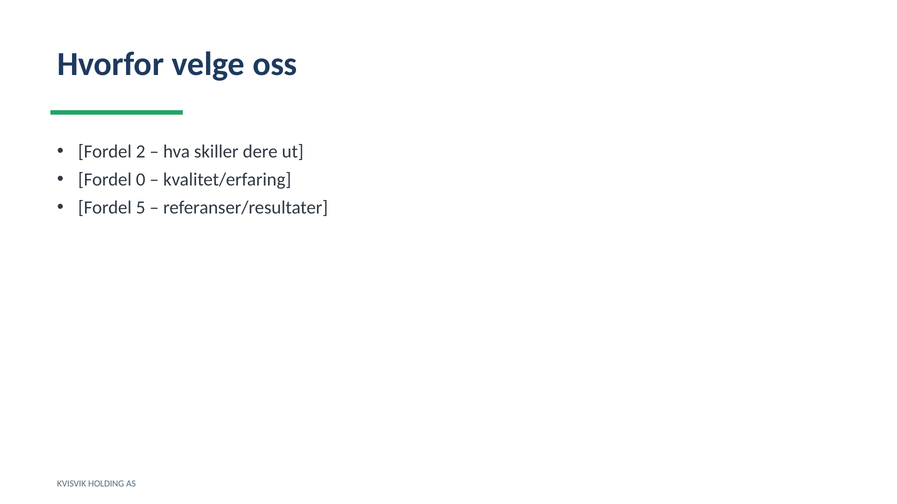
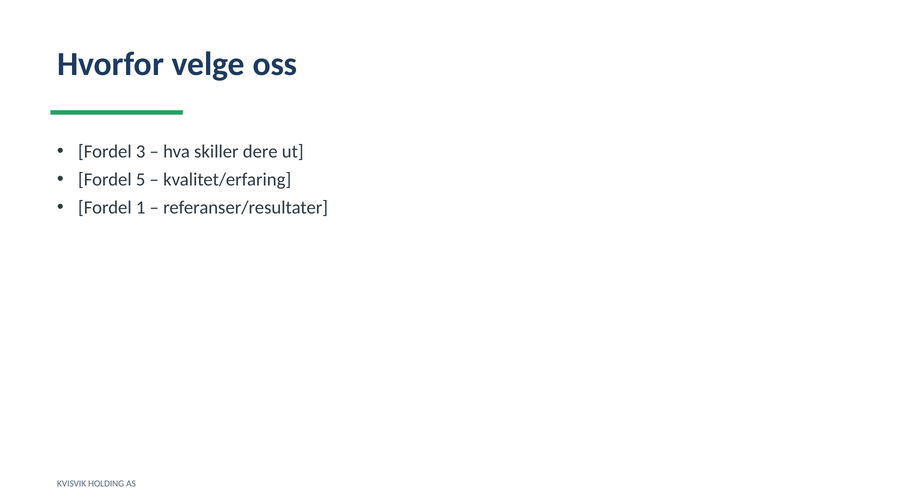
2: 2 -> 3 (141, 152)
0: 0 -> 5 (141, 180)
5: 5 -> 1 (141, 208)
